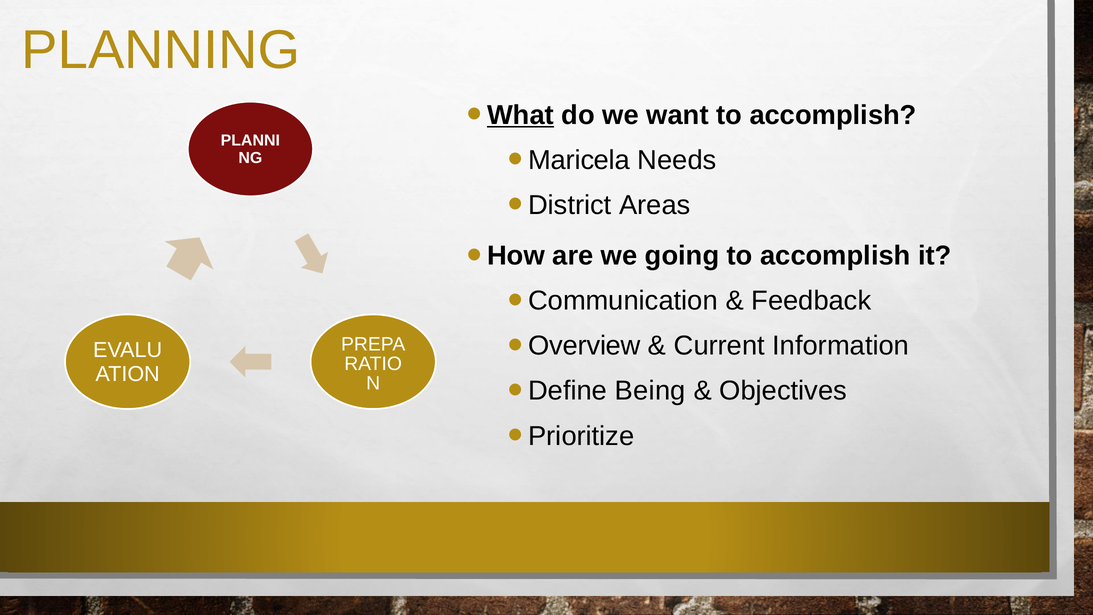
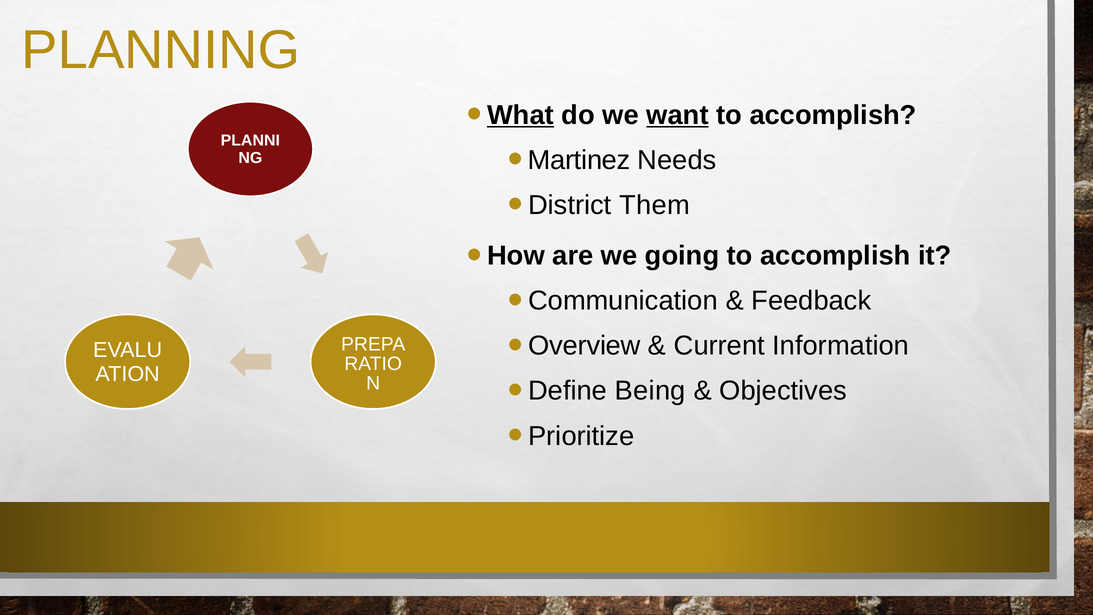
want underline: none -> present (678, 115)
Maricela: Maricela -> Martinez (579, 160)
Areas: Areas -> Them (655, 205)
